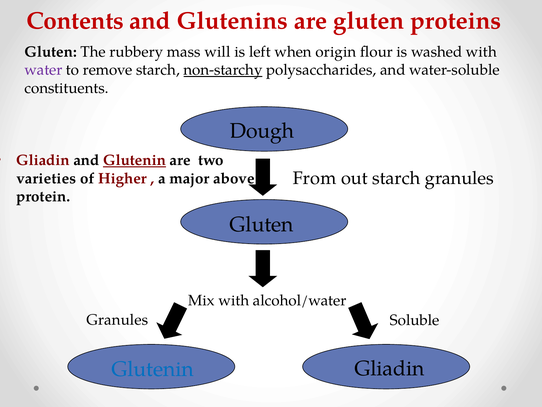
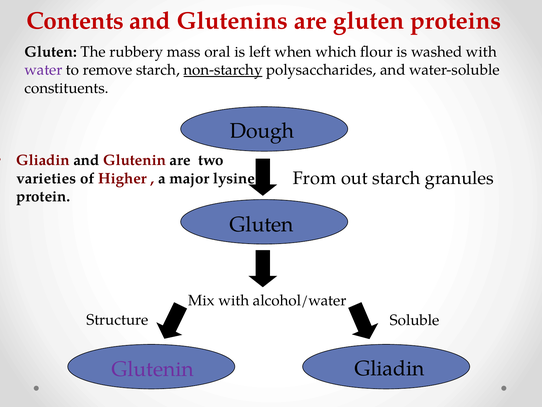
will: will -> oral (218, 52)
origin: origin -> which (336, 52)
Glutenin underline: present -> none (135, 160)
above: above -> lysine (234, 178)
Granules: Granules -> Structure (117, 319)
Glutenin colour: blue -> purple (153, 369)
